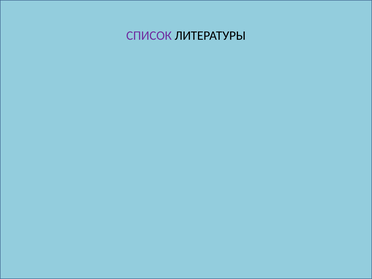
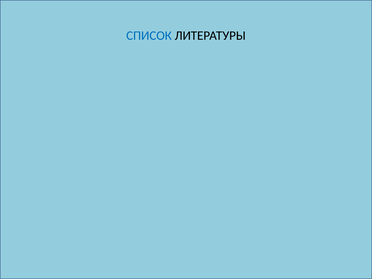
СПИСОК colour: purple -> blue (149, 36)
